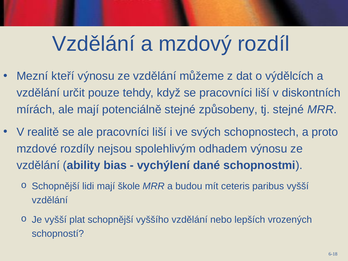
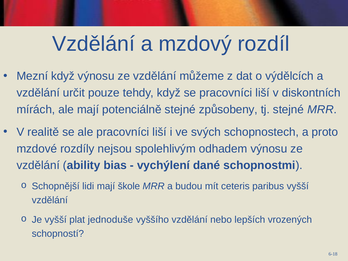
Mezní kteří: kteří -> když (63, 76)
plat schopnější: schopnější -> jednoduše (110, 220)
